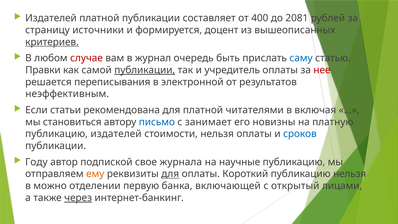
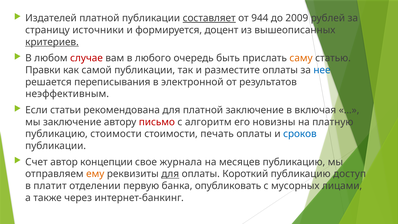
составляет underline: none -> present (209, 18)
400: 400 -> 944 (260, 18)
2081: 2081 -> 2009 (297, 18)
журнал: журнал -> любого (153, 58)
саму colour: blue -> orange (301, 58)
публикации underline: present -> none (145, 70)
учредитель: учредитель -> разместите (232, 70)
нее colour: red -> blue (322, 70)
платной читателями: читателями -> заключение (255, 110)
мы становиться: становиться -> заключение (72, 122)
письмо colour: blue -> red (157, 122)
занимает: занимает -> алгоритм (208, 122)
публикацию издателей: издателей -> стоимости (116, 134)
стоимости нельзя: нельзя -> печать (217, 134)
Году: Году -> Счет (36, 162)
подпиской: подпиской -> концепции (106, 162)
научные: научные -> месяцев (240, 162)
публикацию нельзя: нельзя -> доступ (350, 174)
можно: можно -> платит (50, 186)
включающей: включающей -> опубликовать (228, 186)
открытый: открытый -> мусорных (295, 186)
через underline: present -> none (78, 198)
